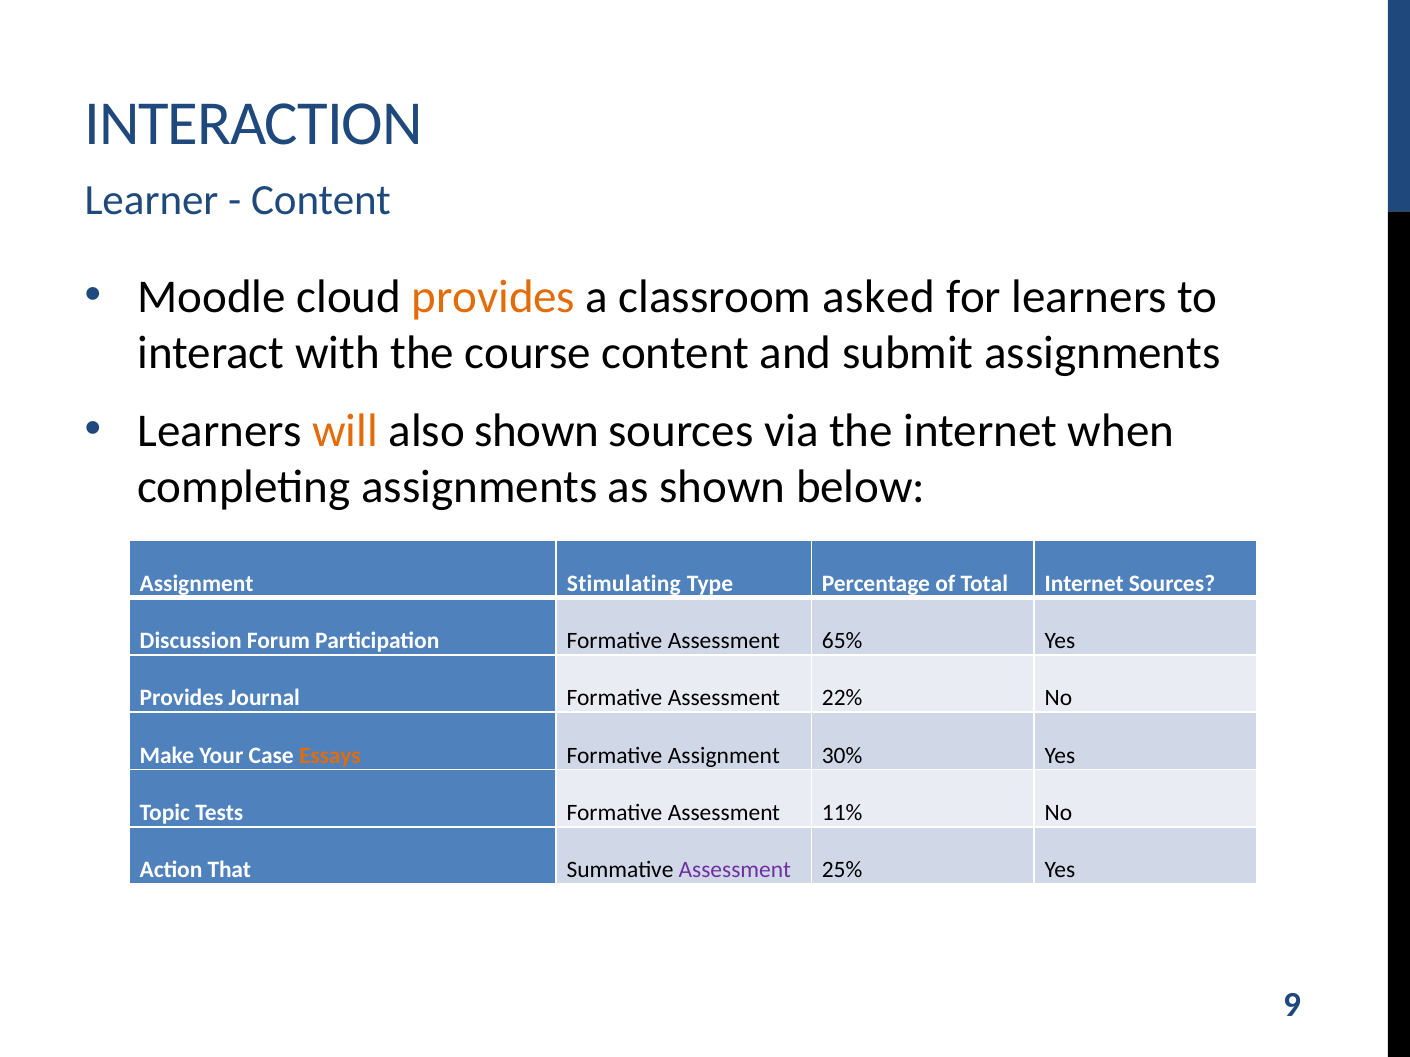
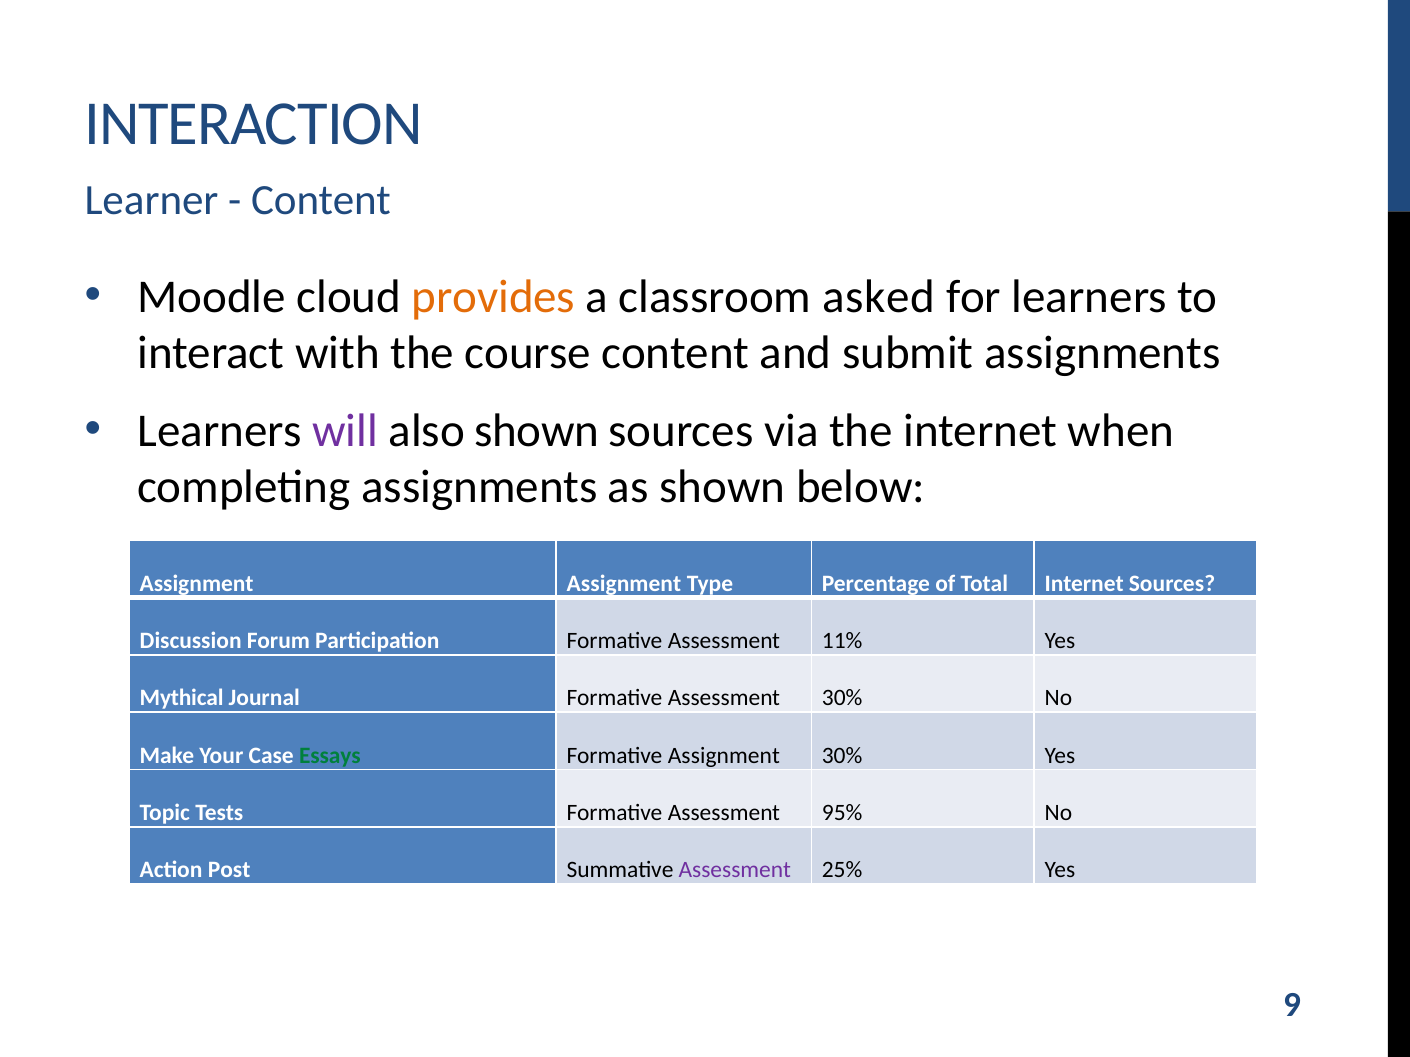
will colour: orange -> purple (345, 431)
Assignment Stimulating: Stimulating -> Assignment (624, 584)
65%: 65% -> 11% (842, 641)
Provides: Provides -> Mythical (182, 698)
Assessment 22%: 22% -> 30% (842, 698)
Essays colour: orange -> green (330, 756)
11%: 11% -> 95% (842, 813)
That: That -> Post (229, 870)
